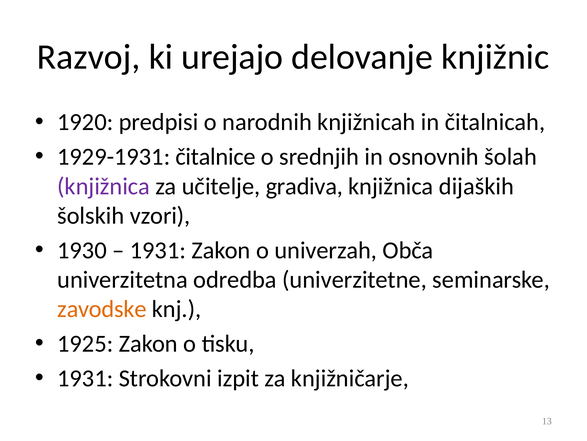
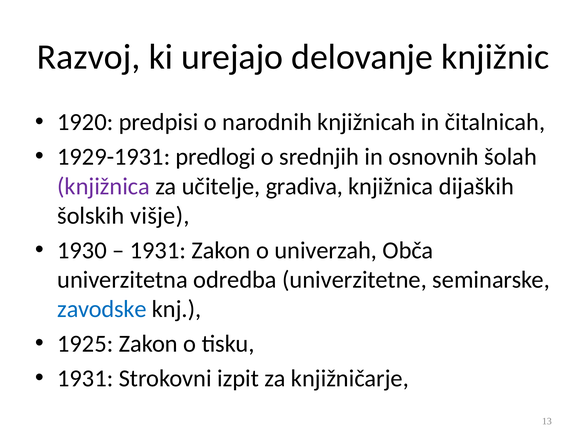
čitalnice: čitalnice -> predlogi (216, 157)
vzori: vzori -> višje (160, 215)
zavodske colour: orange -> blue (102, 309)
